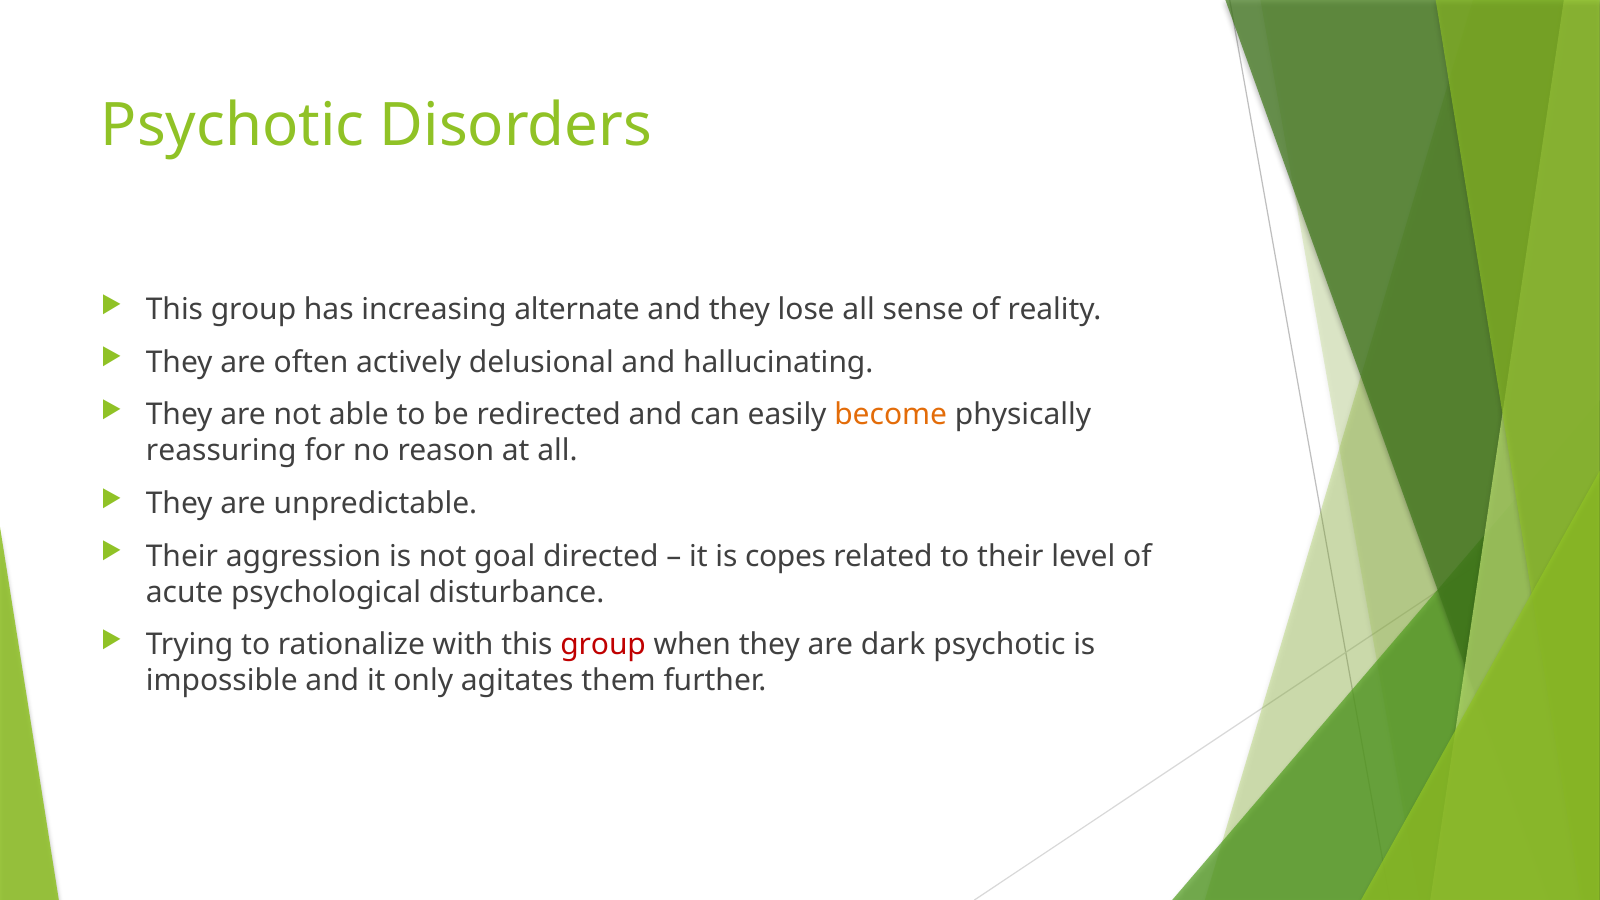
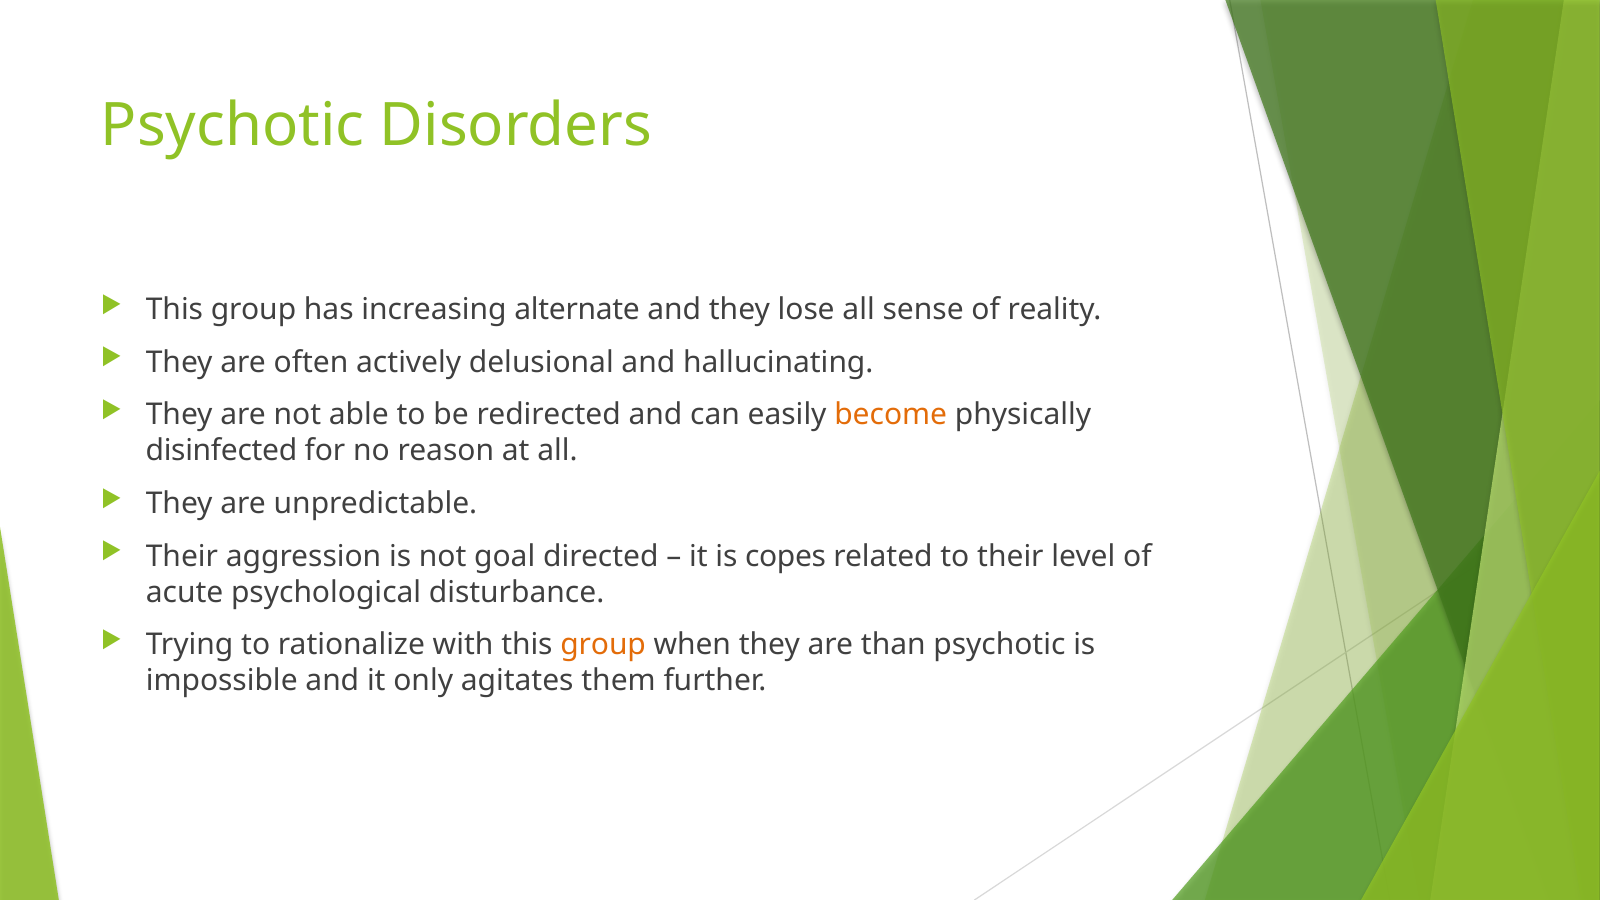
reassuring: reassuring -> disinfected (221, 451)
group colour: red -> orange (603, 645)
dark: dark -> than (893, 645)
